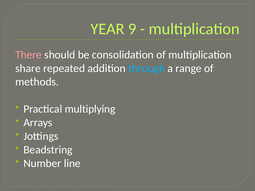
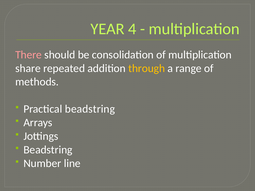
9: 9 -> 4 (132, 29)
through colour: light blue -> yellow (147, 68)
Practical multiplying: multiplying -> beadstring (90, 109)
